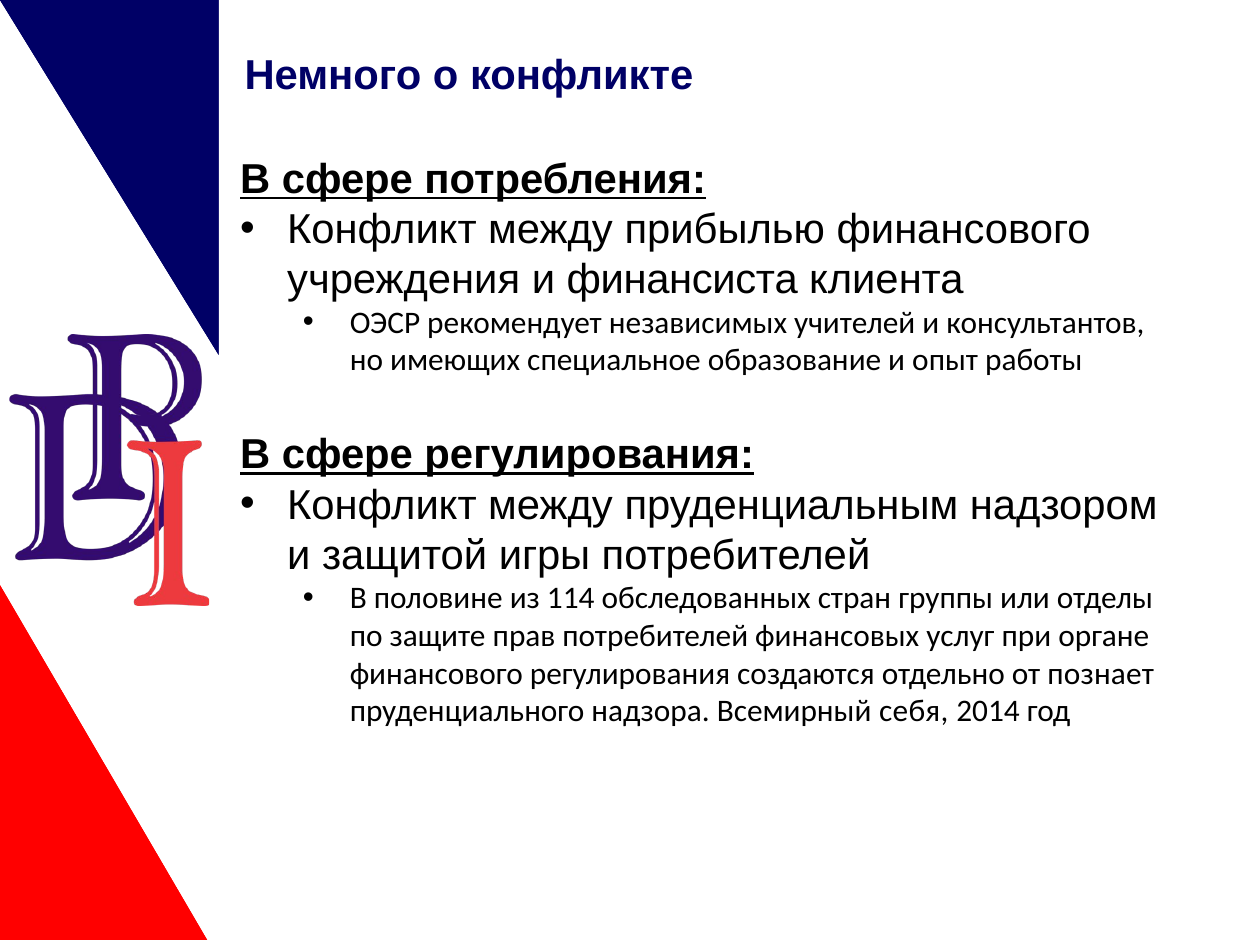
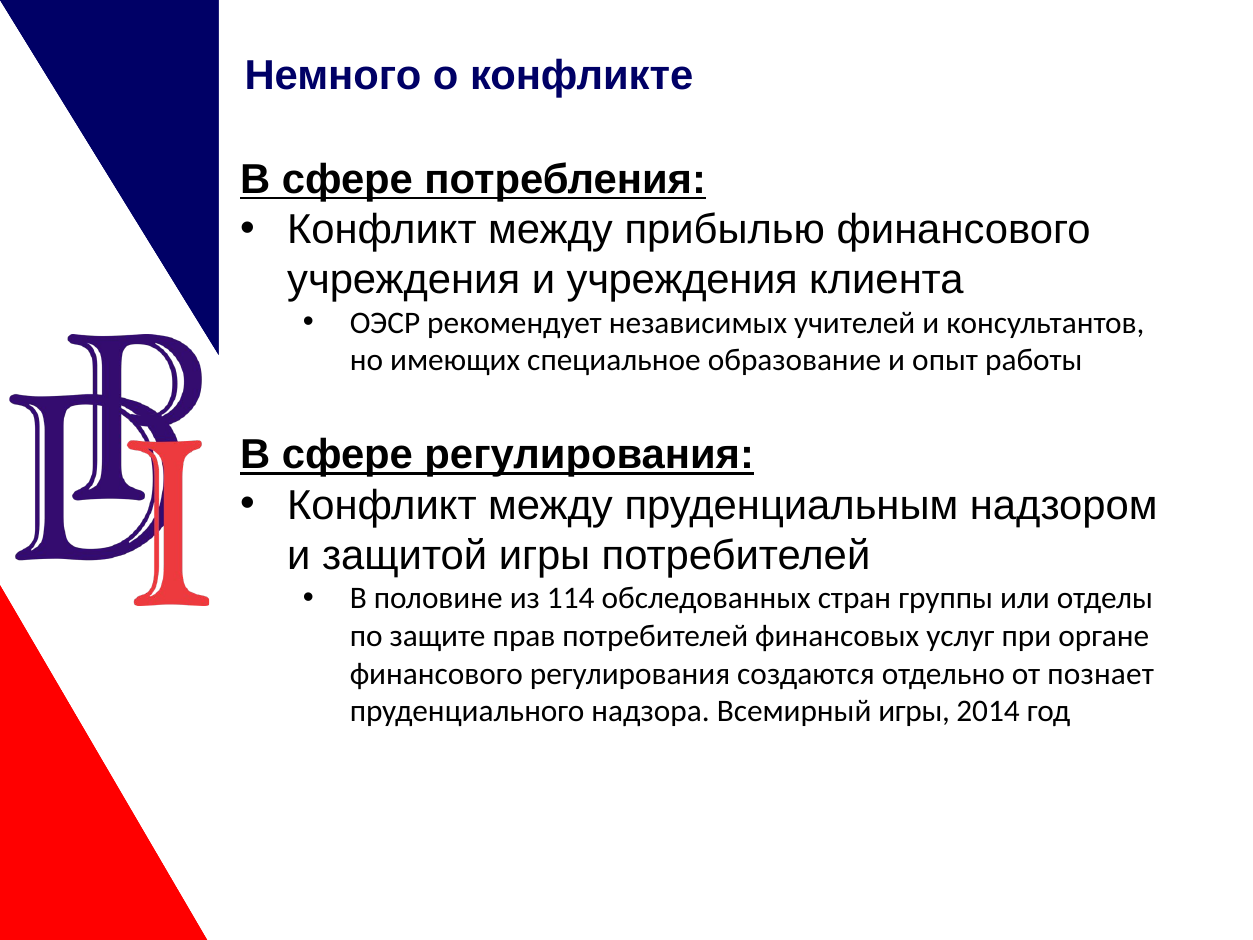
и финансиста: финансиста -> учреждения (682, 280)
Всемирный себя: себя -> игры (914, 711)
